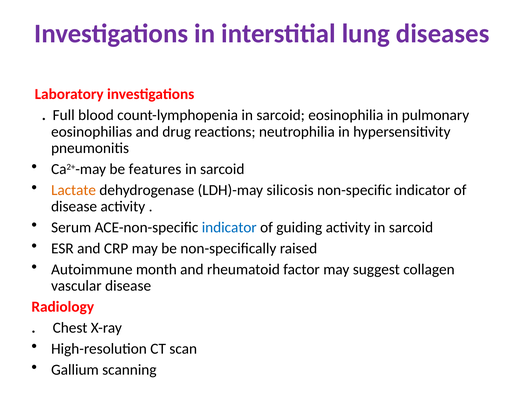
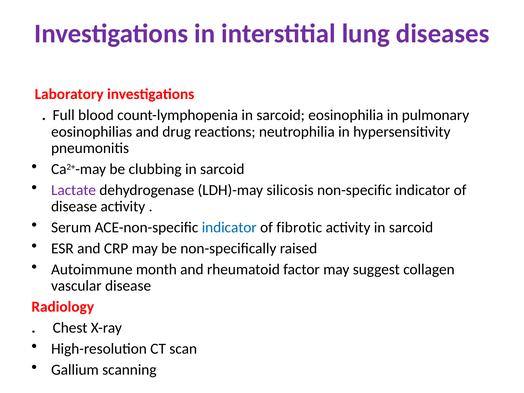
features: features -> clubbing (155, 169)
Lactate colour: orange -> purple (74, 190)
guiding: guiding -> fibrotic (299, 228)
